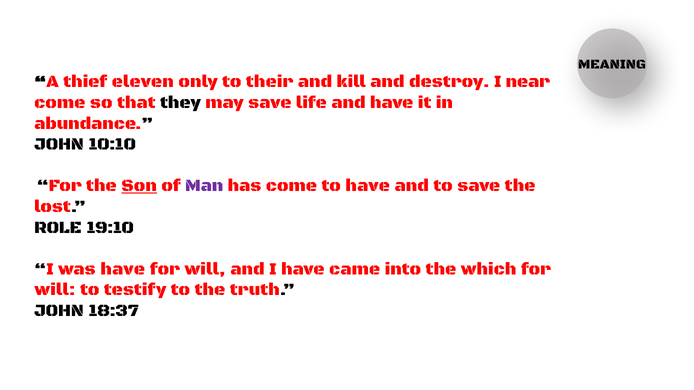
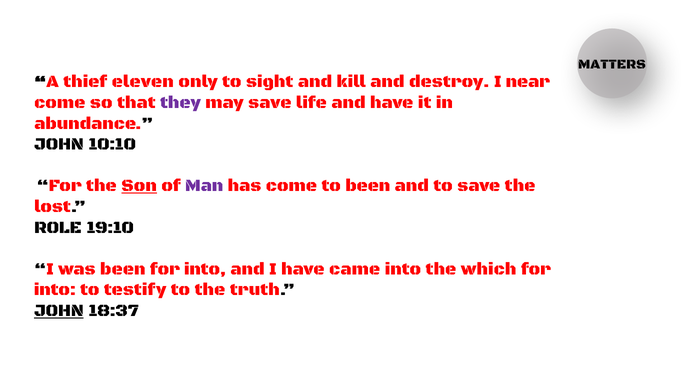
MEANING: MEANING -> MATTERS (612, 64)
their: their -> sight (270, 82)
they colour: black -> purple (181, 103)
to have: have -> been (368, 186)
was have: have -> been (123, 269)
will: will -> into (205, 269)
will: will -> into (55, 290)
JOHN underline: none -> present (59, 311)
